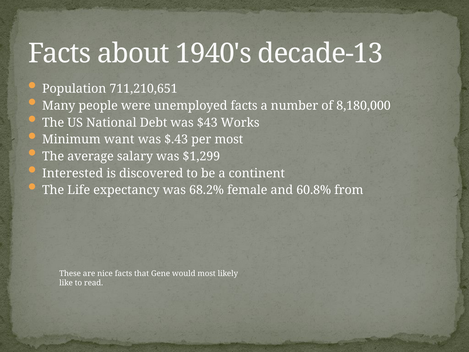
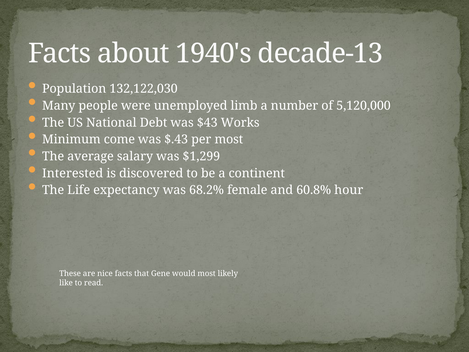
711,210,651: 711,210,651 -> 132,122,030 (144, 89)
unemployed facts: facts -> limb (244, 106)
8,180,000: 8,180,000 -> 5,120,000 (364, 106)
want: want -> come (119, 139)
from: from -> hour (349, 190)
